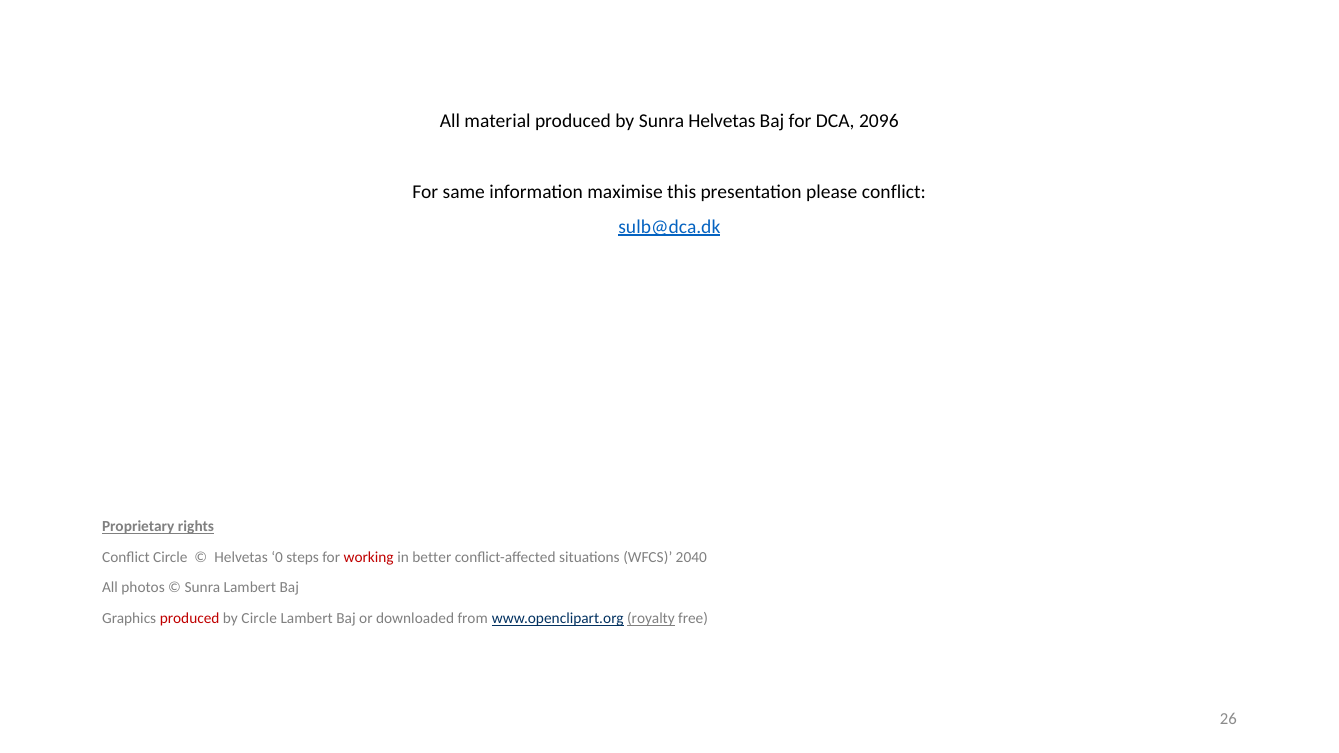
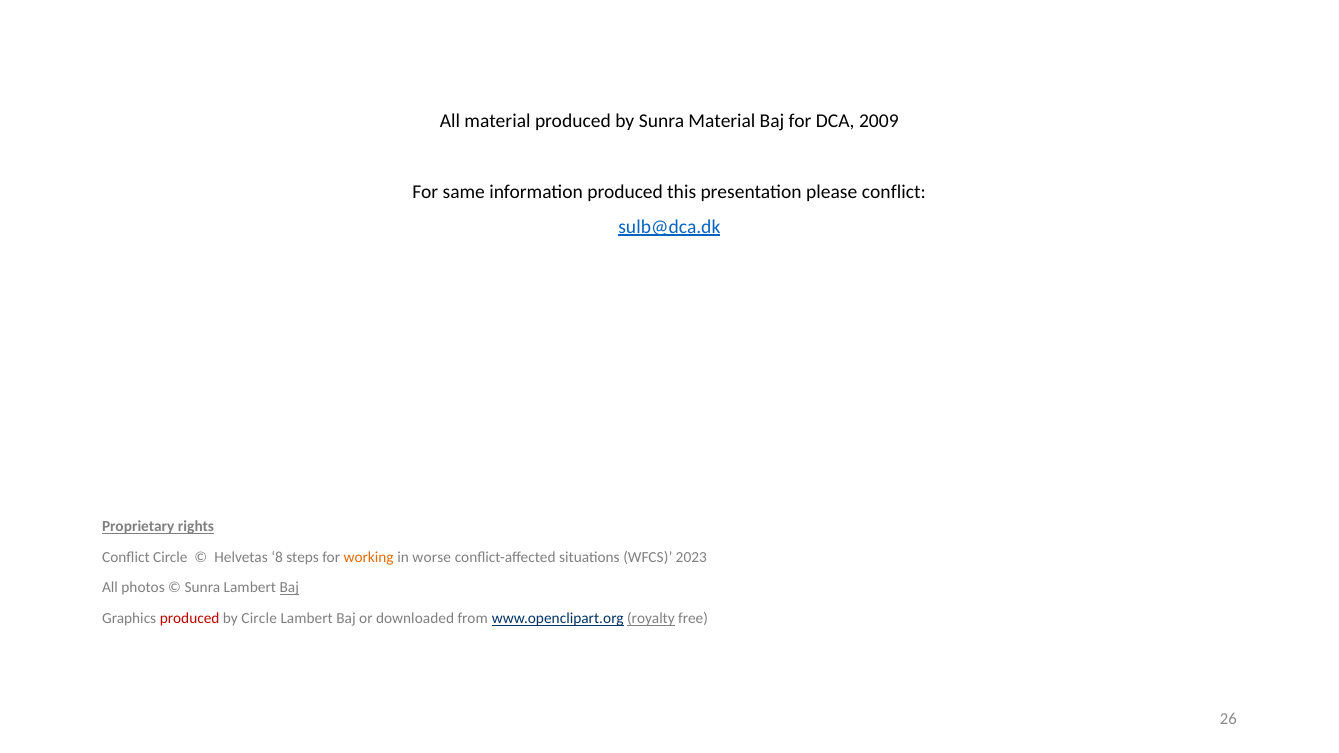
Sunra Helvetas: Helvetas -> Material (722, 121)
2096: 2096 -> 2009 (879, 121)
information maximise: maximise -> produced (625, 192)
0: 0 -> 8 (277, 557)
working colour: red -> orange (369, 557)
better: better -> worse (432, 557)
2040: 2040 -> 2023 (691, 557)
Baj underline: none -> present (289, 588)
